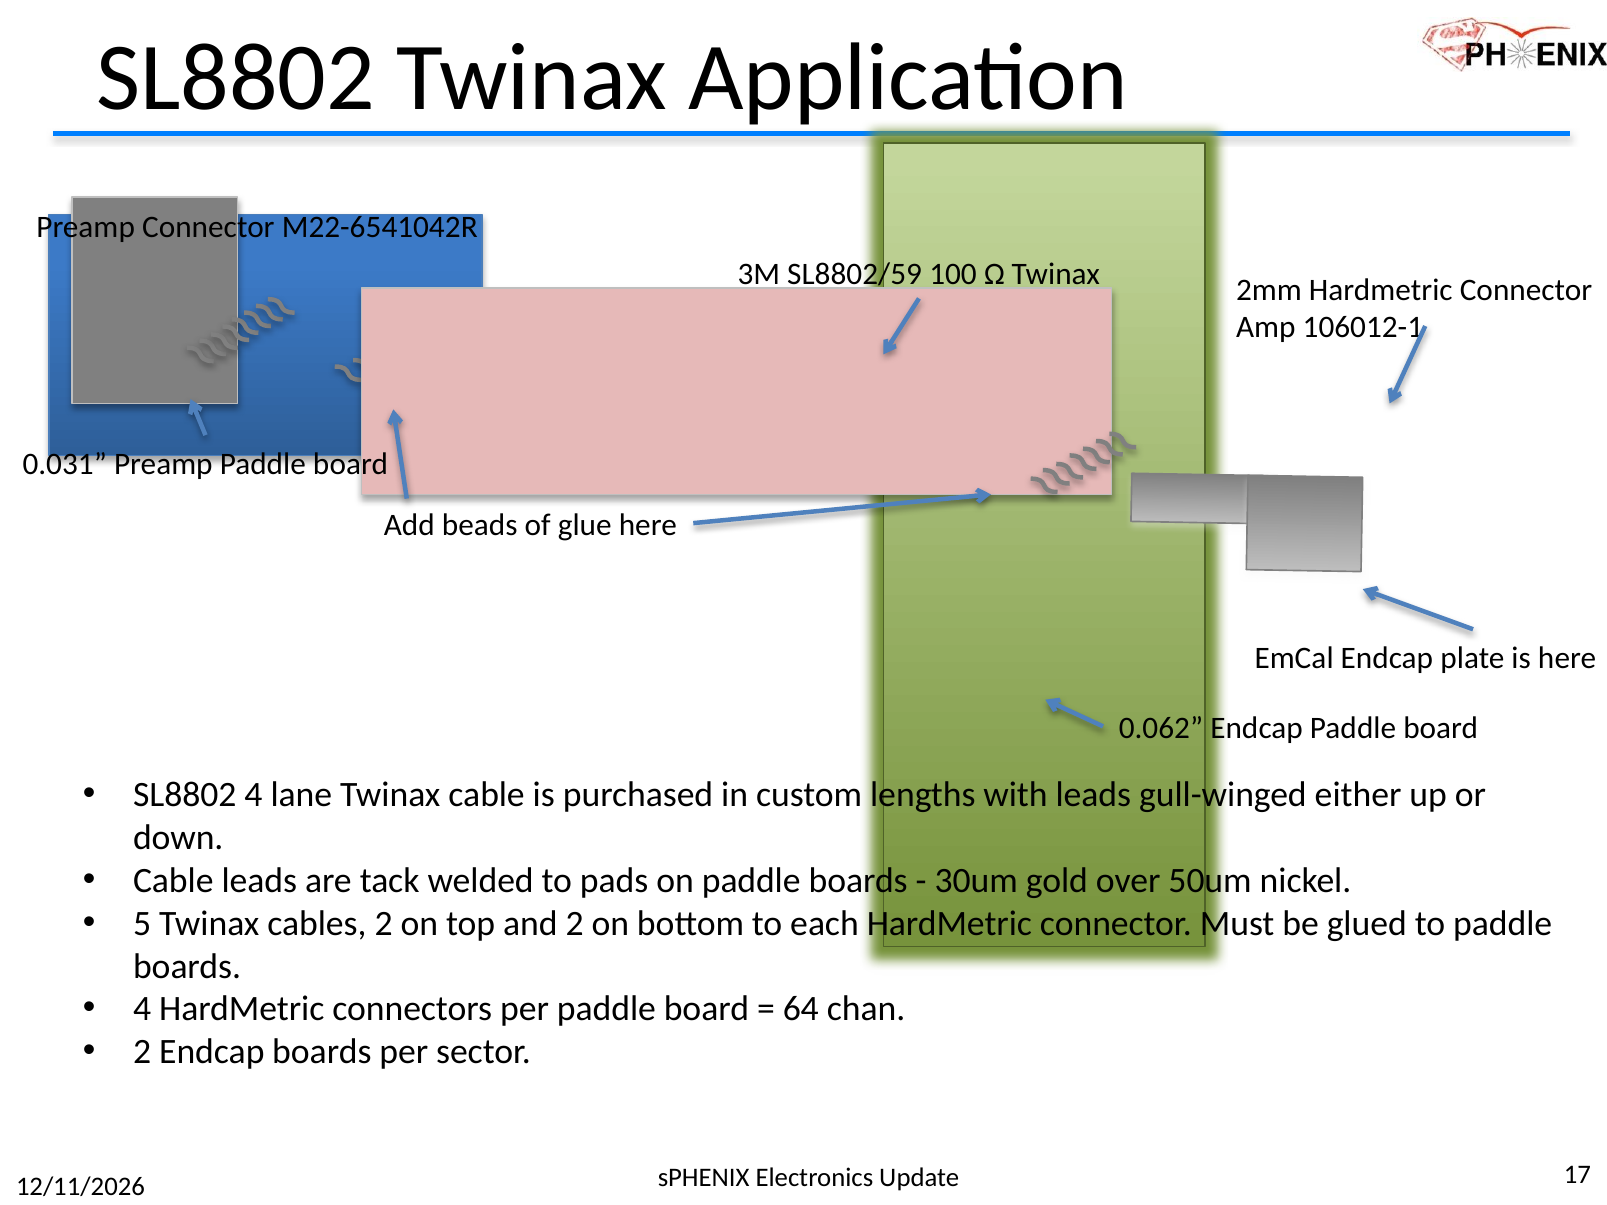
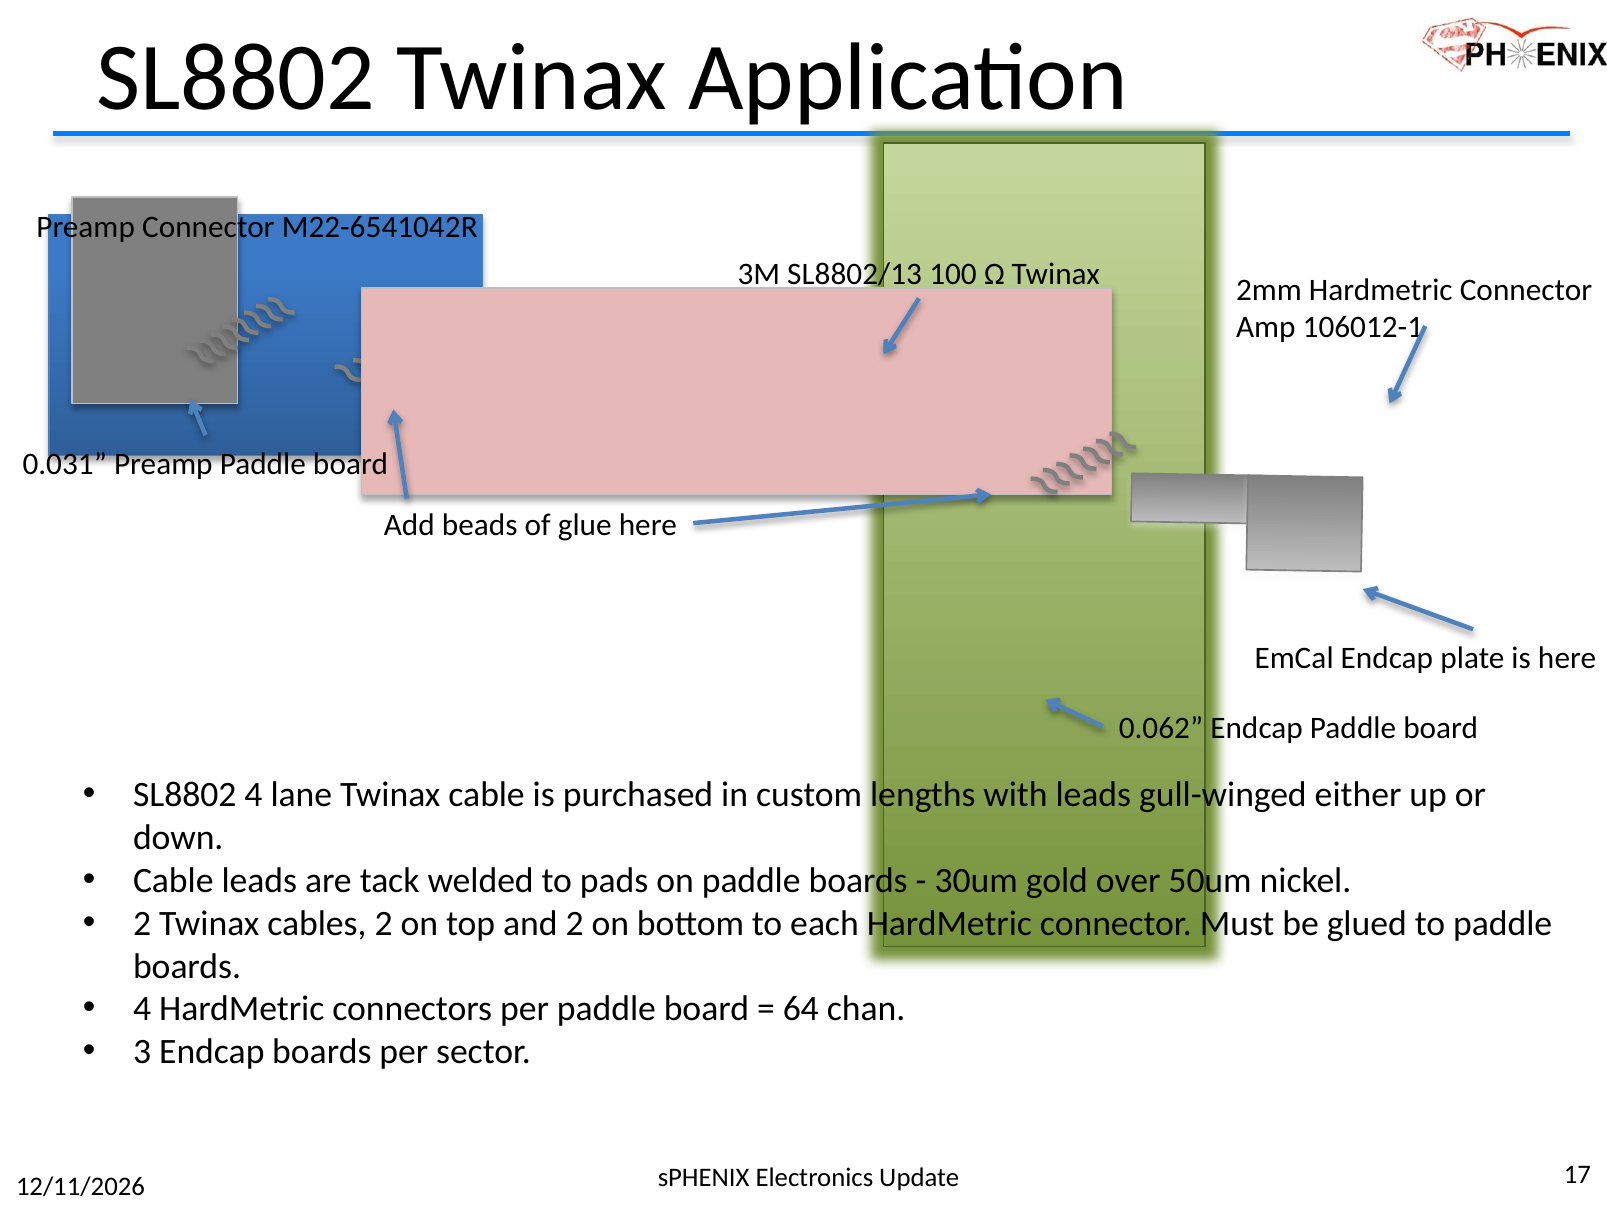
SL8802/59: SL8802/59 -> SL8802/13 (855, 274)
5: 5 -> 2 (142, 924)
2: 2 -> 3 (142, 1052)
